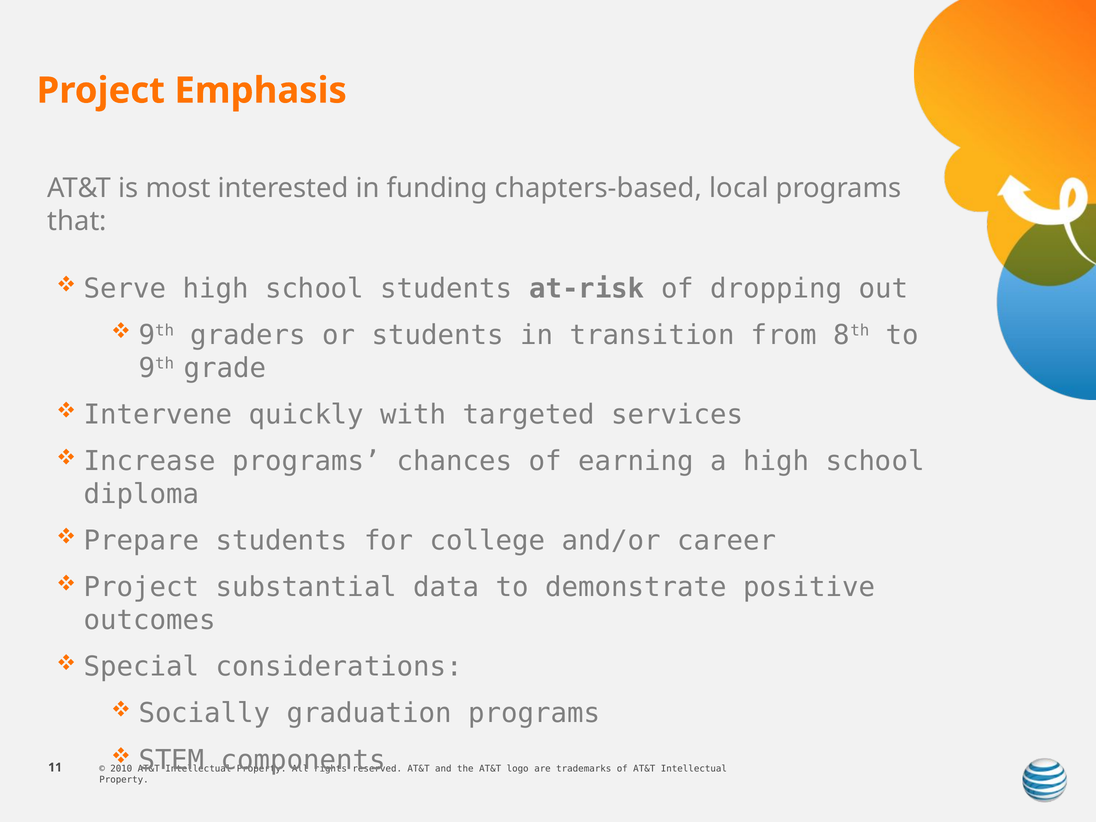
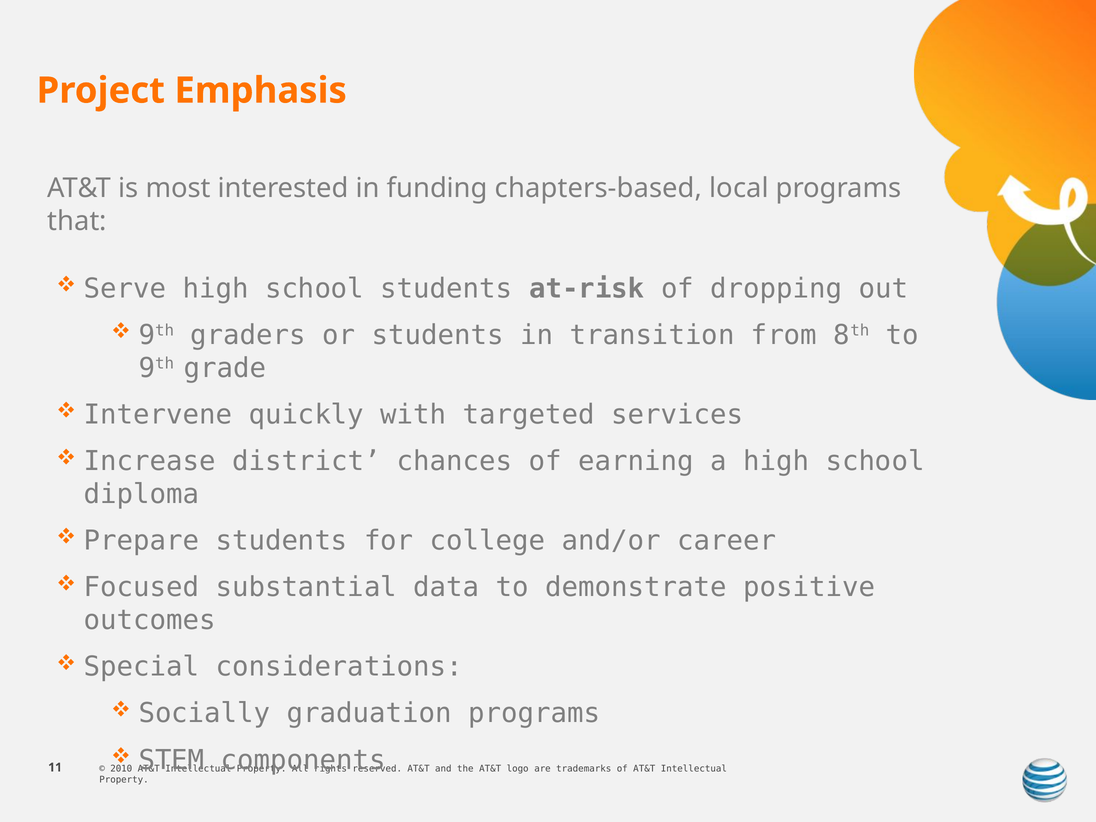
Increase programs: programs -> district (306, 461)
Project: Project -> Focused (141, 587)
